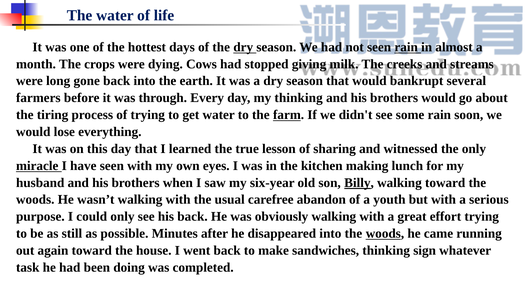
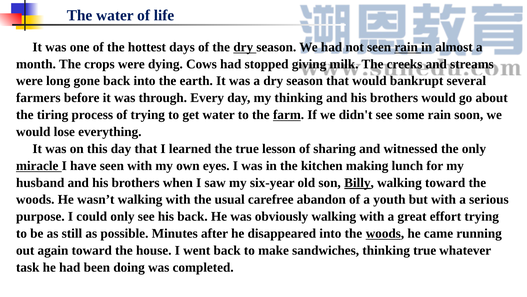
thinking sign: sign -> true (425, 250)
